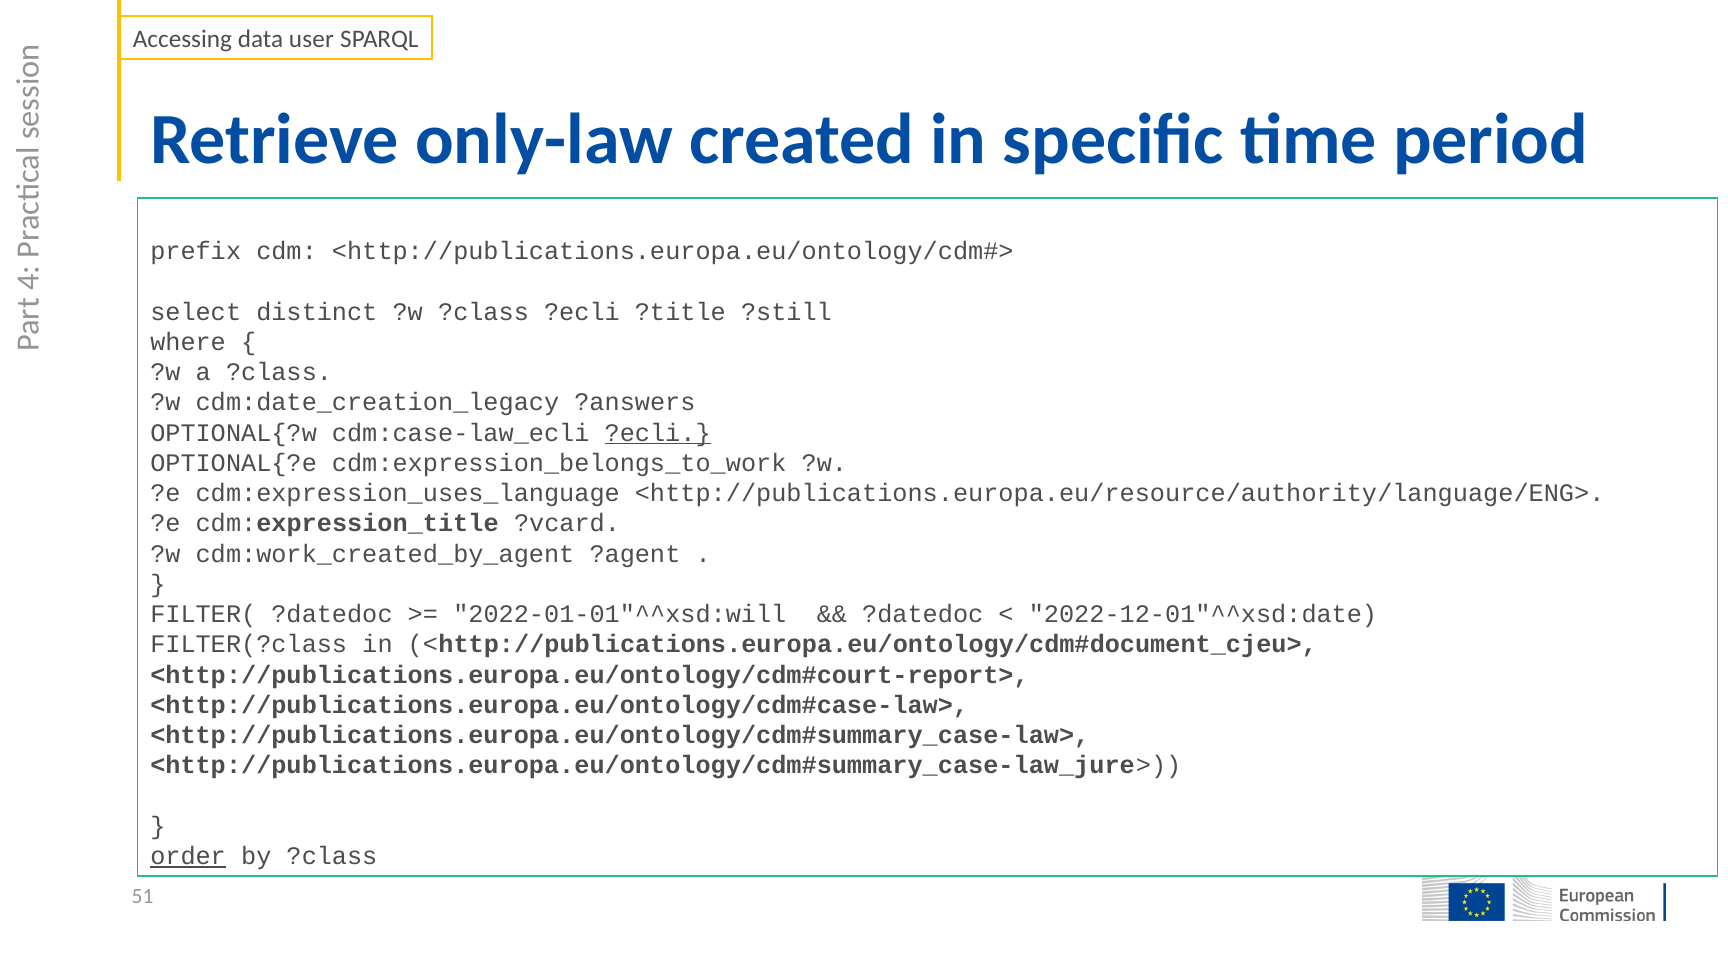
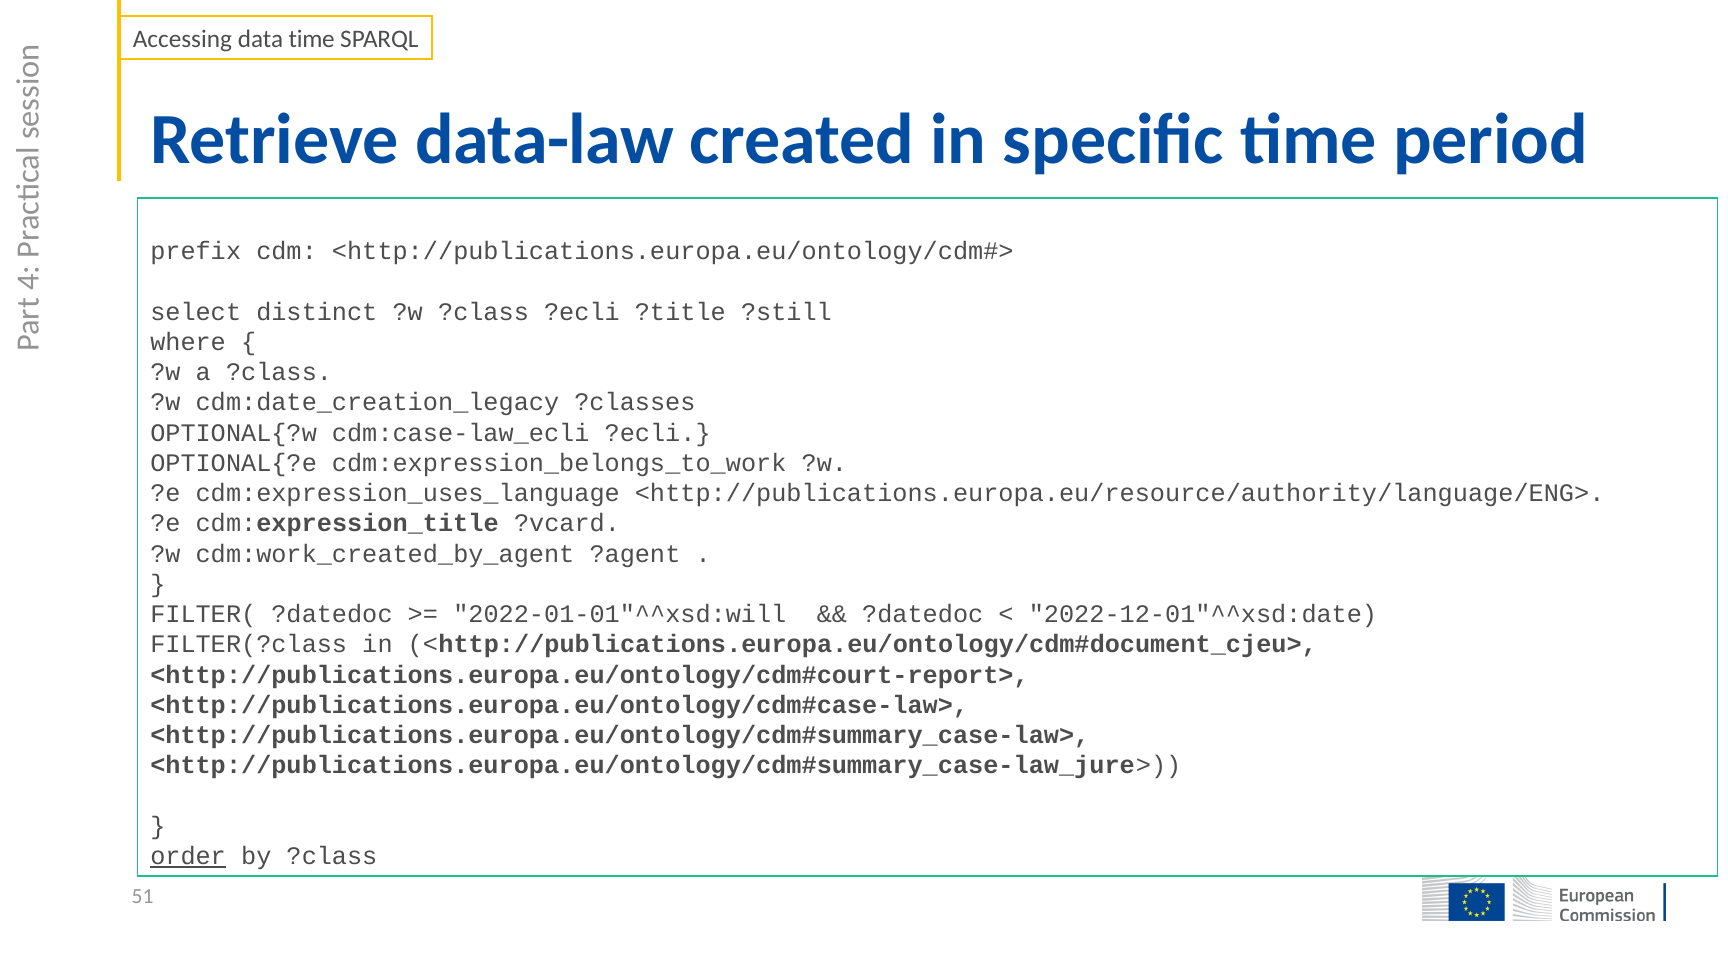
data user: user -> time (312, 39)
only-law: only-law -> data-law (545, 140)
?answers: ?answers -> ?classes (635, 402)
?ecli underline: present -> none (658, 433)
